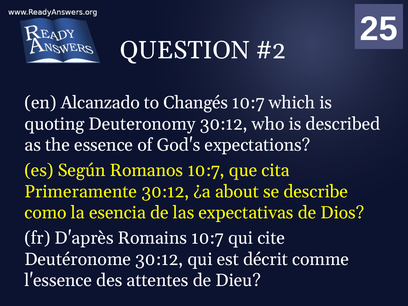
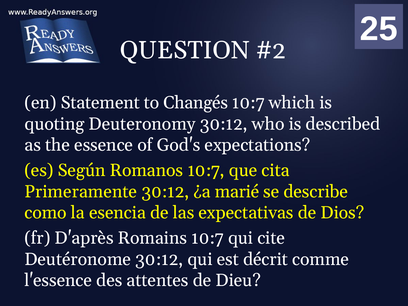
Alcanzado: Alcanzado -> Statement (100, 103)
about: about -> marié (237, 192)
